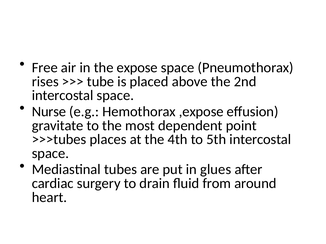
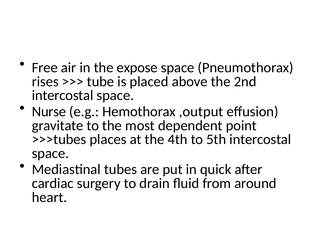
,expose: ,expose -> ,output (201, 112)
glues: glues -> quick (216, 170)
